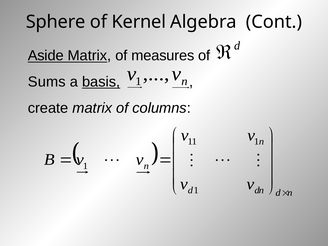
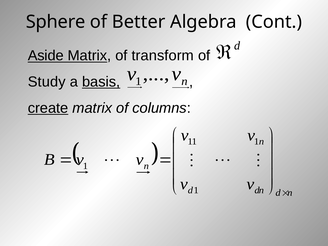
Kernel: Kernel -> Better (139, 22)
measures: measures -> transform (163, 56)
Sums: Sums -> Study (47, 82)
create underline: none -> present (48, 108)
